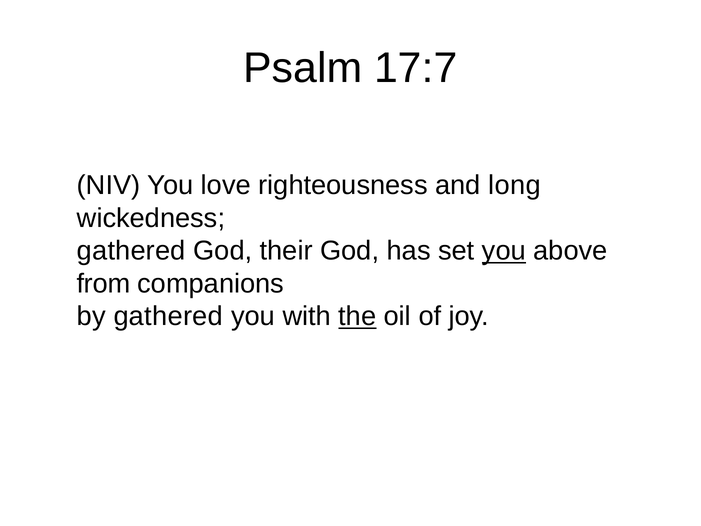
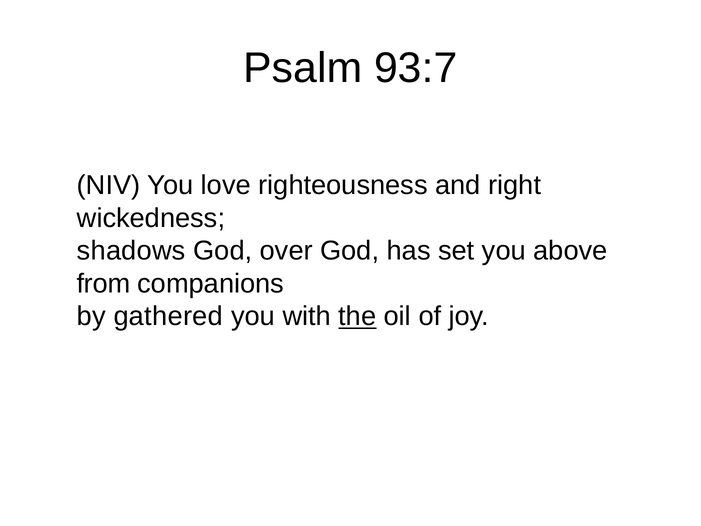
17:7: 17:7 -> 93:7 (416, 68)
long: long -> right (515, 185)
gathered: gathered -> shadows (131, 251)
their: their -> over (286, 251)
you underline: present -> none (504, 251)
